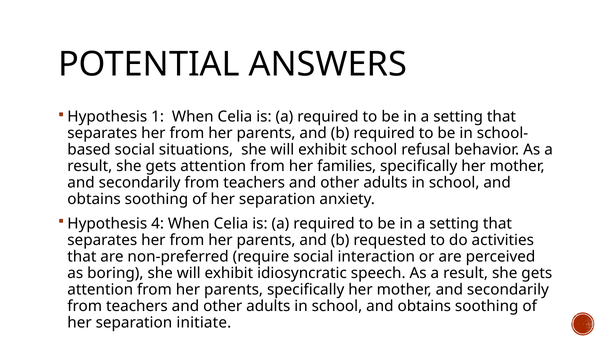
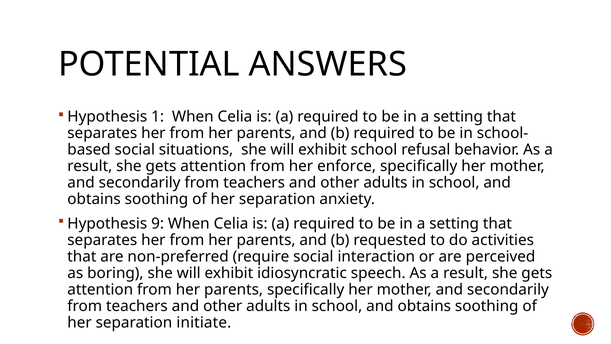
families: families -> enforce (347, 166)
4: 4 -> 9 (158, 223)
